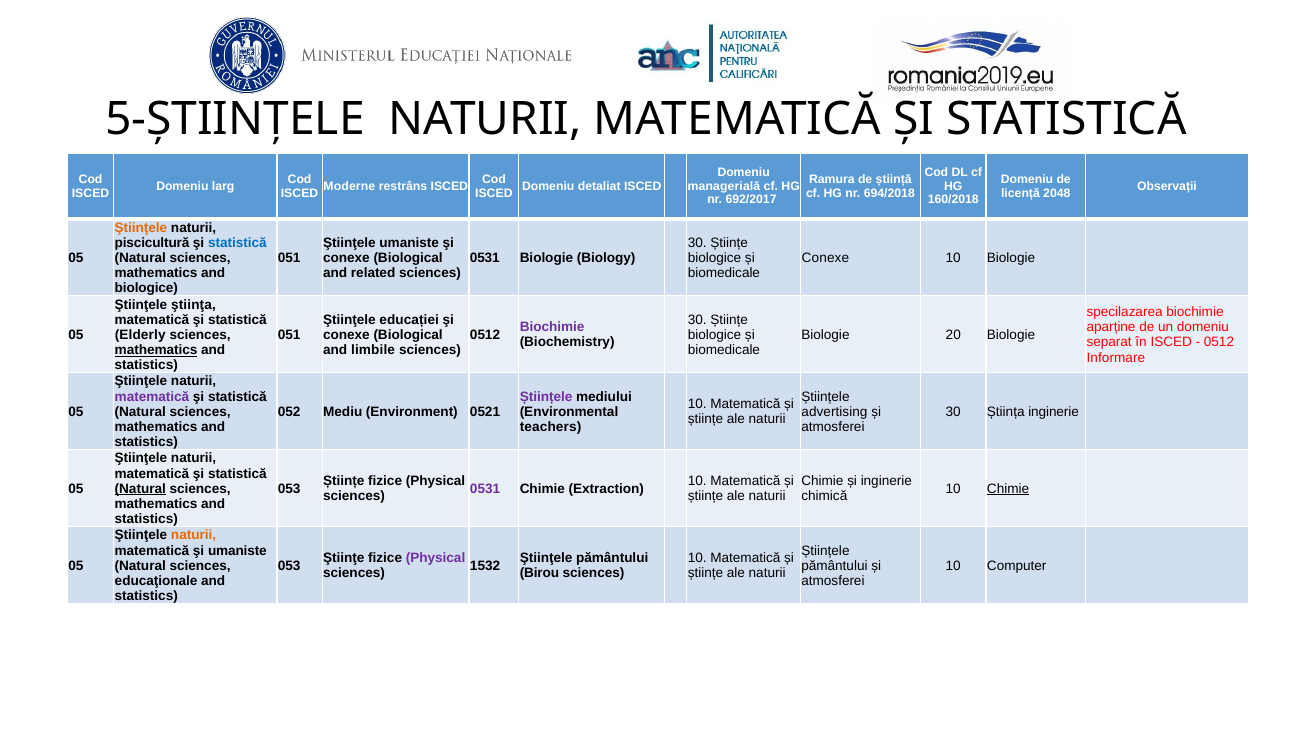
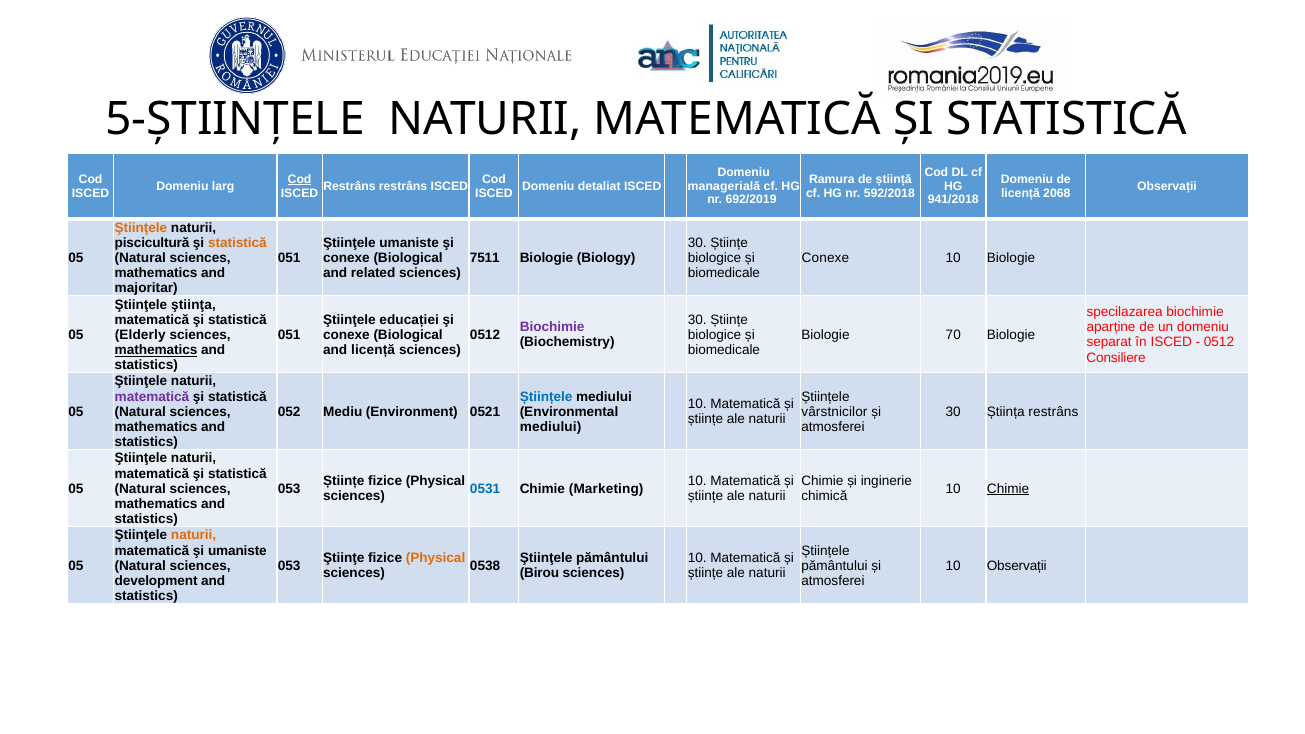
Cod underline: none -> present (300, 179)
Moderne: Moderne -> Restrâns (349, 186)
694/2018: 694/2018 -> 592/2018 (889, 193)
2048: 2048 -> 2068 (1057, 193)
692/2017: 692/2017 -> 692/2019 (751, 200)
160/2018: 160/2018 -> 941/2018 (953, 200)
statistică colour: blue -> orange (237, 243)
0531: 0531 -> 7511 (485, 258)
biologice: biologice -> majoritar (146, 288)
20: 20 -> 70 (953, 335)
and limbile: limbile -> licență (373, 350)
Informare: Informare -> Consiliere (1116, 358)
Științele colour: purple -> blue (546, 397)
advertising: advertising -> vârstnicilor (834, 412)
Știința inginerie: inginerie -> restrâns (1053, 412)
teachers: teachers -> mediului (551, 427)
Natural underline: present -> none (140, 489)
0531 colour: purple -> blue (485, 489)
Extraction: Extraction -> Marketing (606, 489)
Physical colour: purple -> orange (436, 558)
1532: 1532 -> 0538 (485, 566)
10 Computer: Computer -> Observații (1017, 566)
educaţionale: educaţionale -> development (156, 581)
